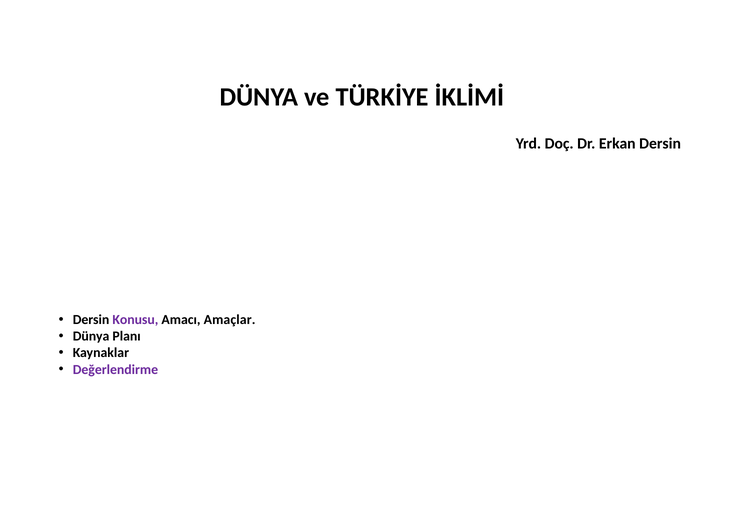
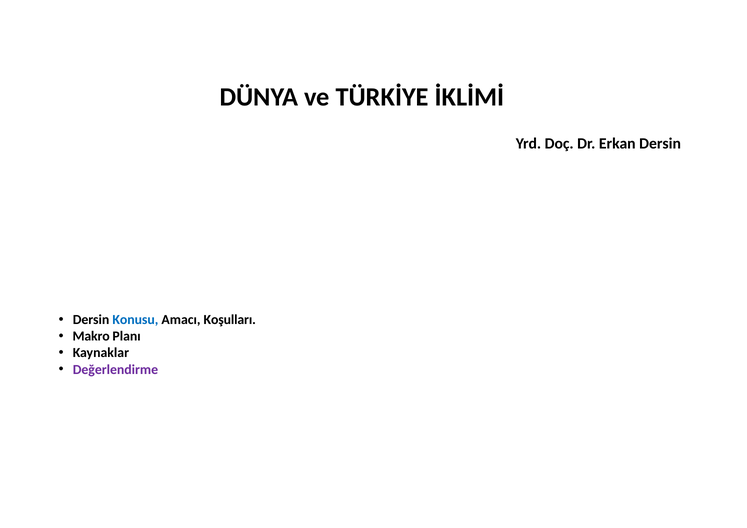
Konusu colour: purple -> blue (135, 320)
Amaçlar: Amaçlar -> Koşulları (230, 320)
Dünya: Dünya -> Makro (91, 337)
